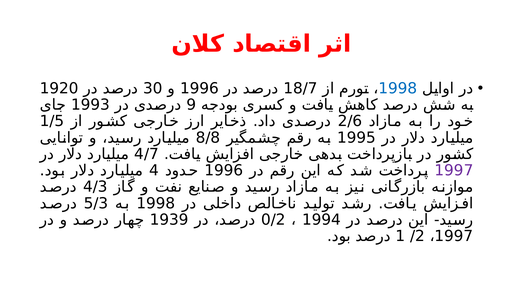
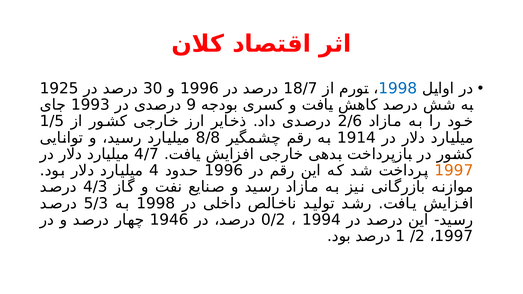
1920: 1920 -> 1925 (59, 88)
1995: 1995 -> 1914 (357, 138)
1997 colour: purple -> orange (454, 171)
1939: 1939 -> 1946 (169, 220)
